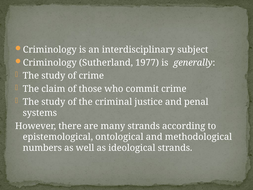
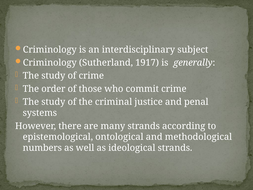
1977: 1977 -> 1917 (147, 63)
claim: claim -> order (53, 89)
